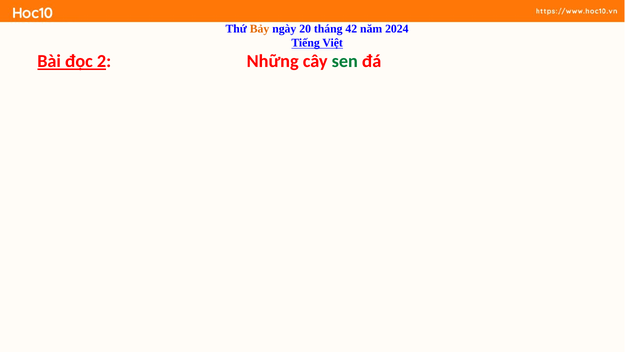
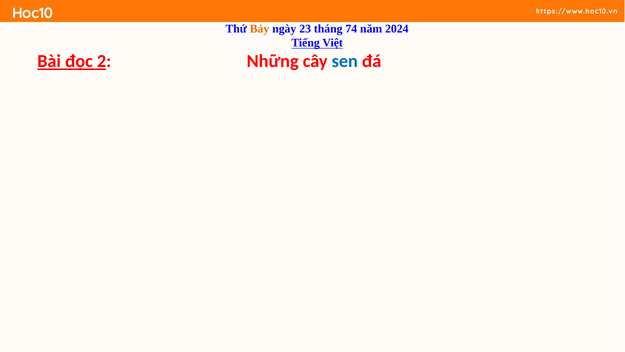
20: 20 -> 23 (305, 29)
42: 42 -> 74 (351, 29)
sen colour: green -> blue (345, 61)
